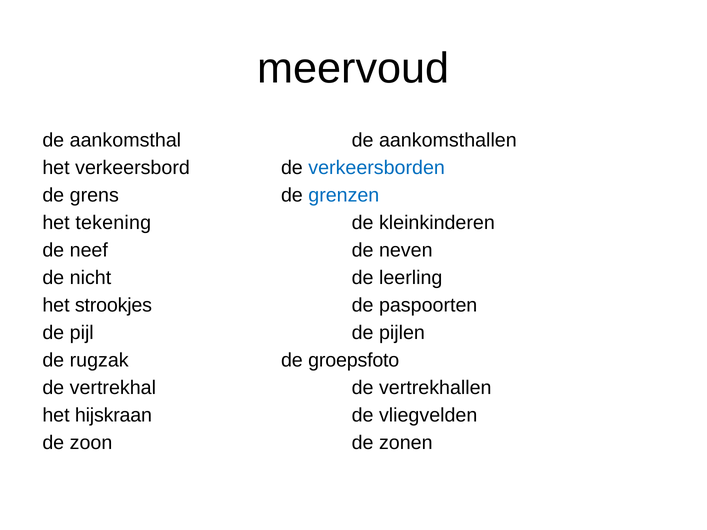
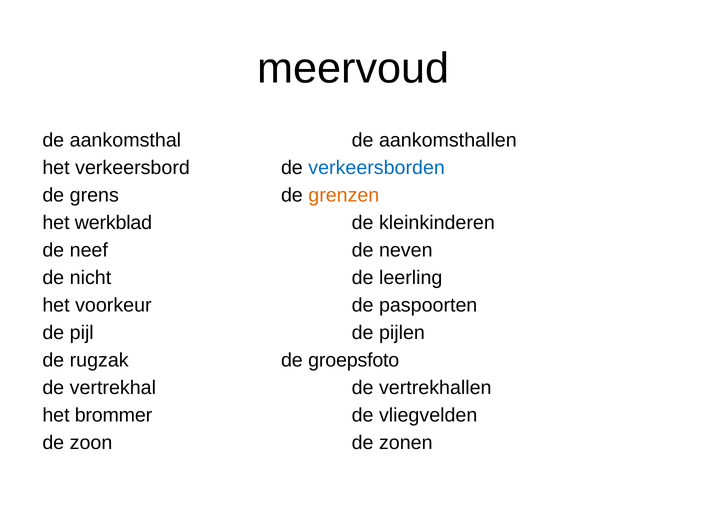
grenzen colour: blue -> orange (344, 195)
tekening: tekening -> werkblad (113, 223)
strookjes: strookjes -> voorkeur (113, 305)
hijskraan: hijskraan -> brommer (113, 415)
